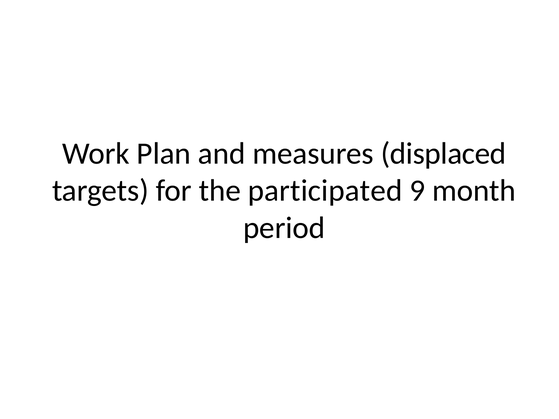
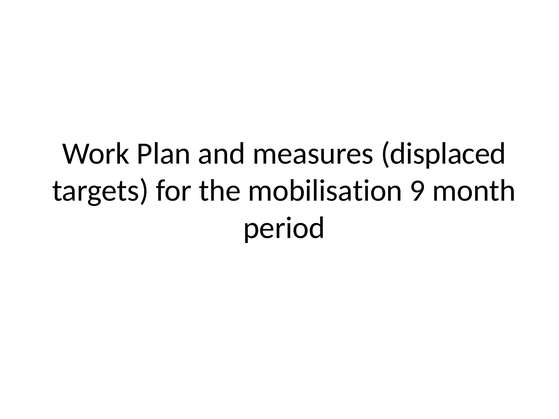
participated: participated -> mobilisation (325, 191)
